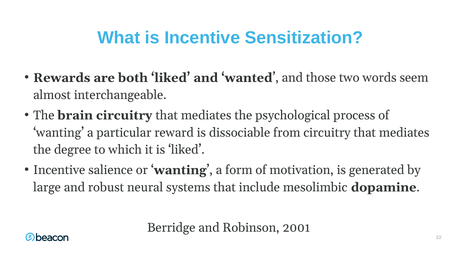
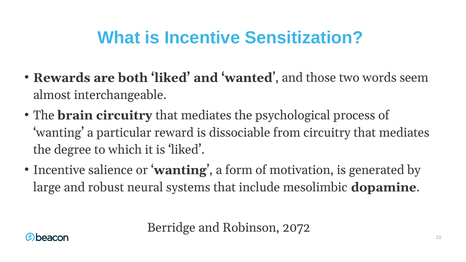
2001: 2001 -> 2072 (296, 228)
